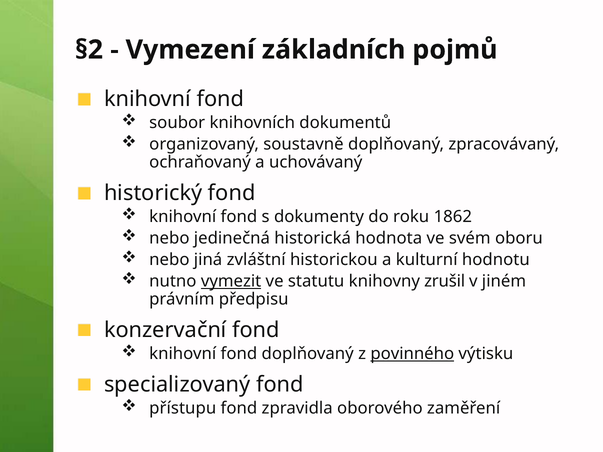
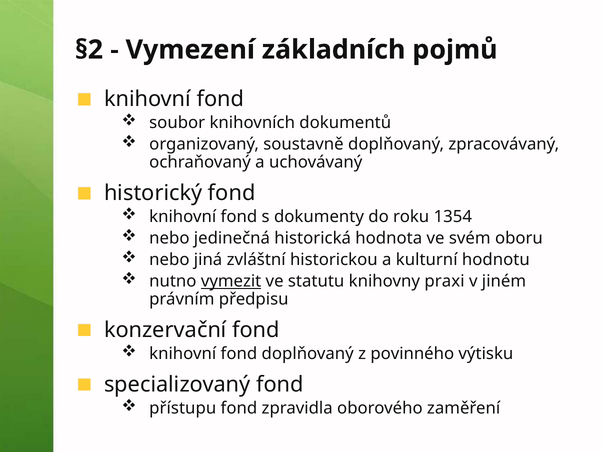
1862: 1862 -> 1354 (453, 217)
zrušil: zrušil -> praxi (444, 281)
povinného underline: present -> none (412, 354)
